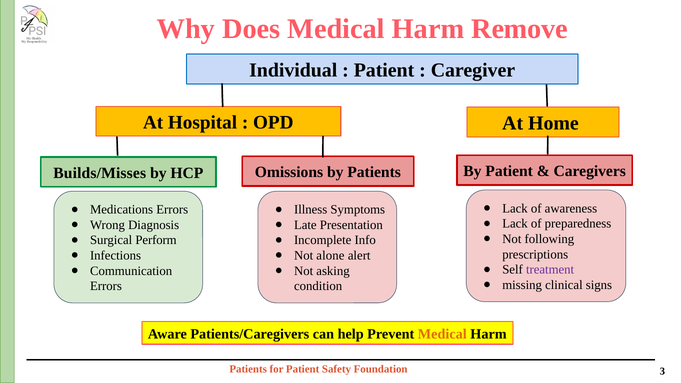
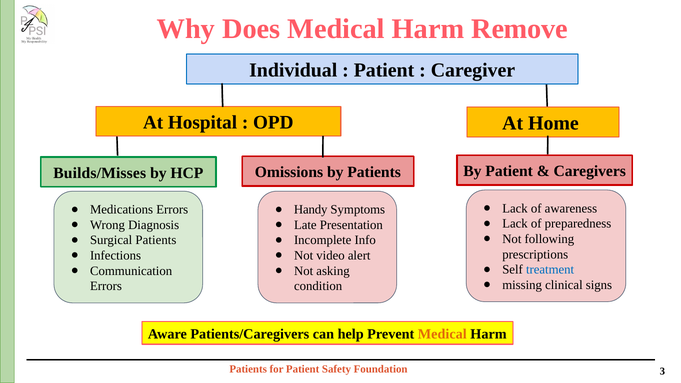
Illness: Illness -> Handy (311, 210)
Surgical Perform: Perform -> Patients (156, 240)
alone: alone -> video (331, 256)
treatment colour: purple -> blue (550, 270)
